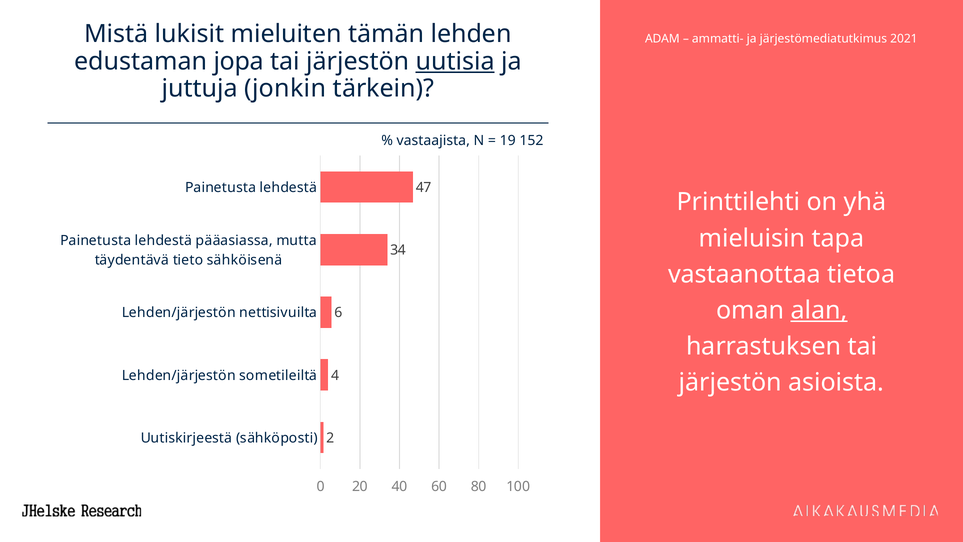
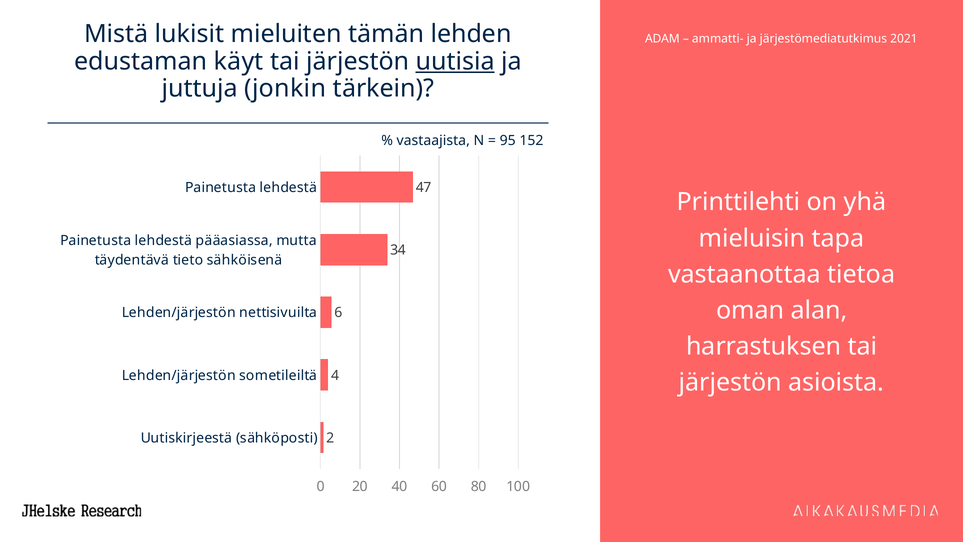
jopa: jopa -> käyt (239, 61)
19: 19 -> 95 (508, 140)
alan underline: present -> none (819, 310)
